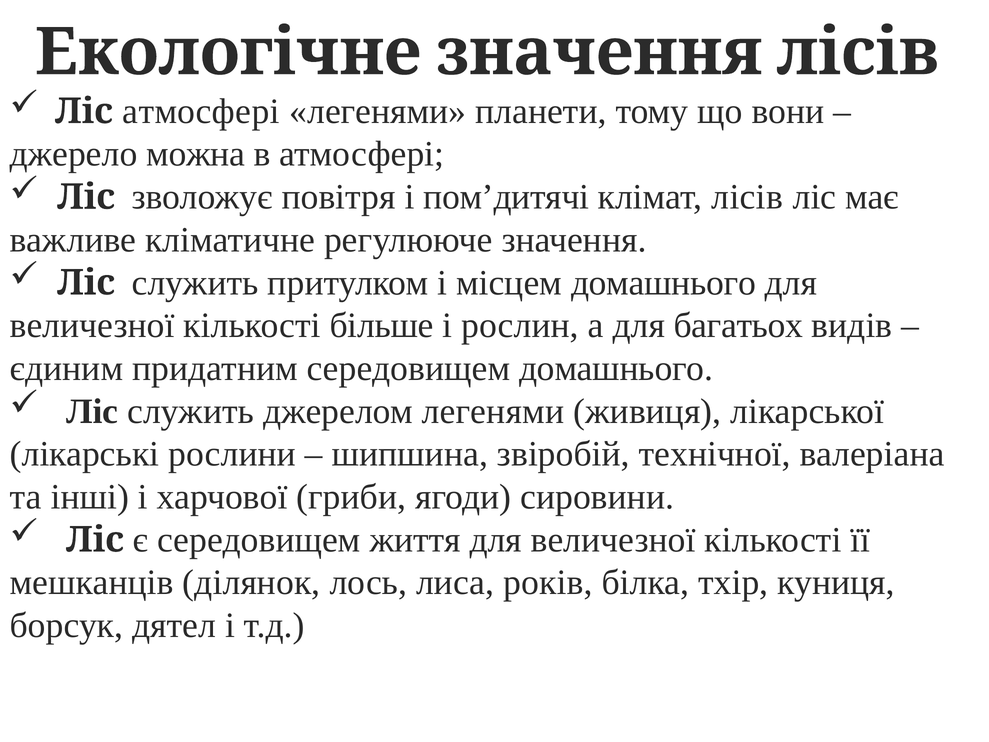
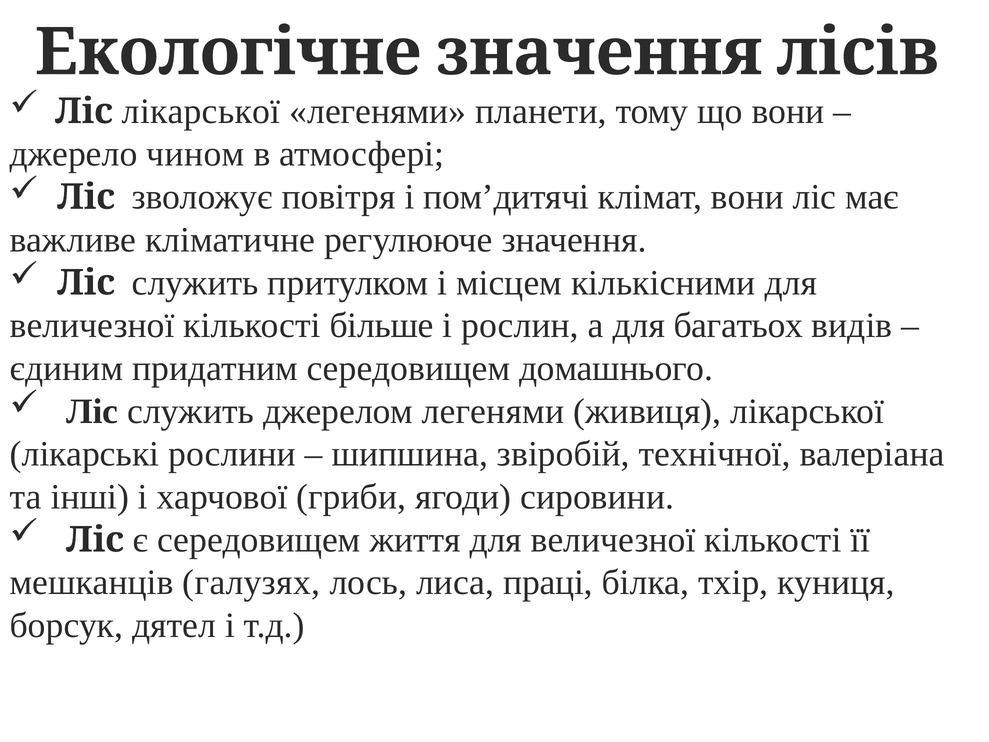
Ліс атмосфері: атмосфері -> лікарської (201, 111)
можна: можна -> чином (195, 154)
клімат лісів: лісів -> вони (747, 197)
місцем домашнього: домашнього -> кількісними (663, 283)
ділянок: ділянок -> галузях (251, 582)
років: років -> праці (548, 582)
